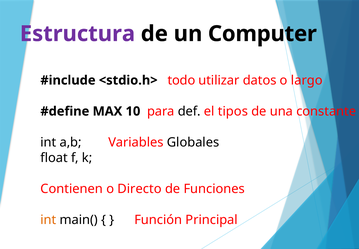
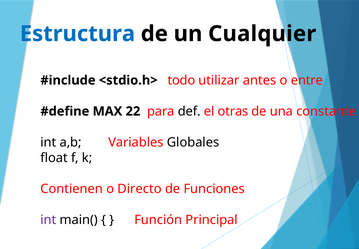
Estructura colour: purple -> blue (77, 34)
Computer: Computer -> Cualquier (262, 34)
datos: datos -> antes (260, 80)
largo: largo -> entre (307, 80)
10: 10 -> 22 (133, 111)
tipos: tipos -> otras (233, 111)
int colour: orange -> purple (48, 219)
